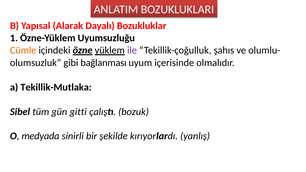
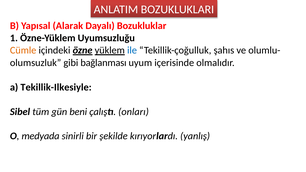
ile colour: purple -> blue (132, 50)
Tekillik-Mutlaka: Tekillik-Mutlaka -> Tekillik-Ilkesiyle (56, 87)
gitti: gitti -> beni (78, 112)
bozuk: bozuk -> onları (134, 112)
